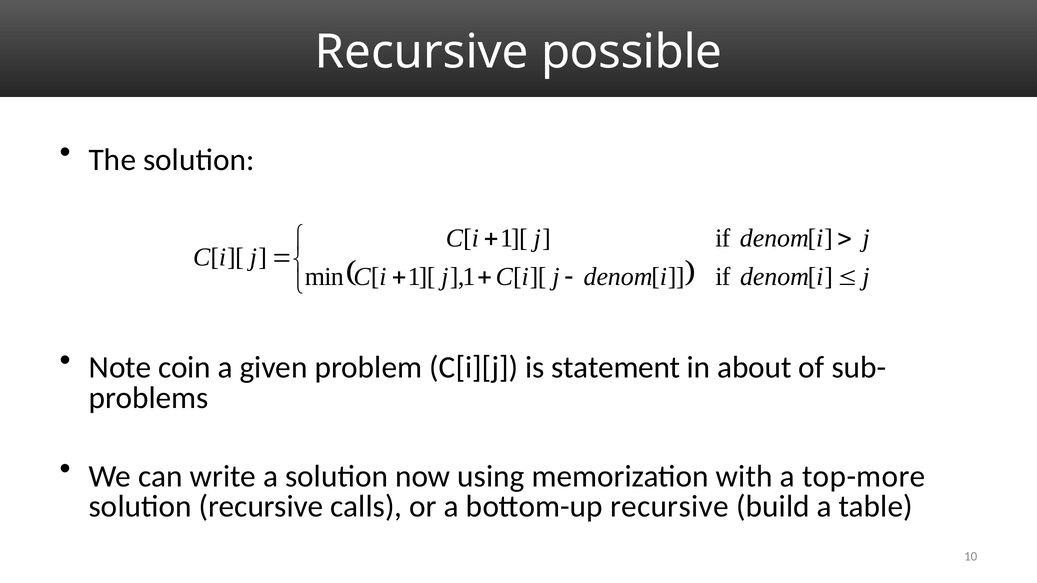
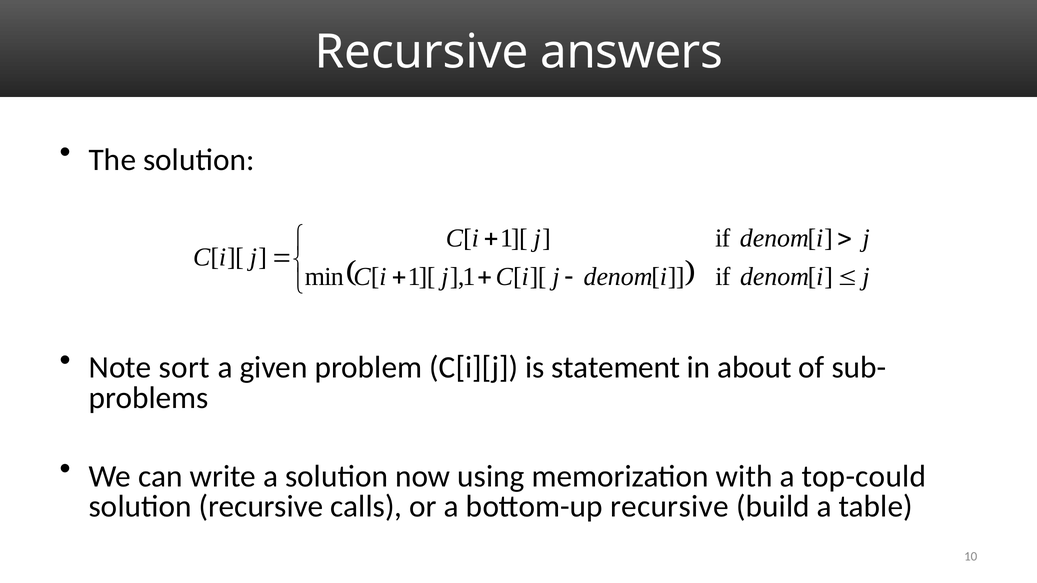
possible: possible -> answers (632, 52)
coin: coin -> sort (184, 368)
top-more: top-more -> top-could (864, 477)
